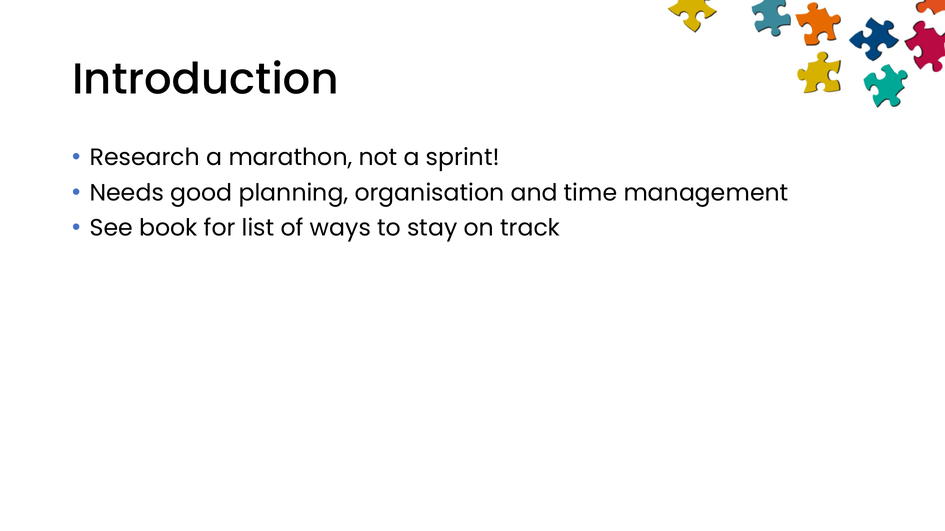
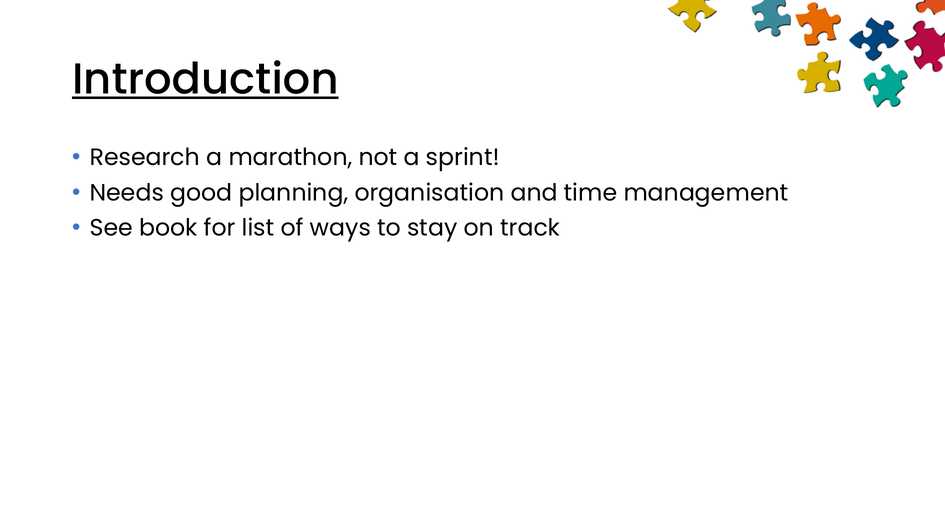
Introduction underline: none -> present (205, 79)
